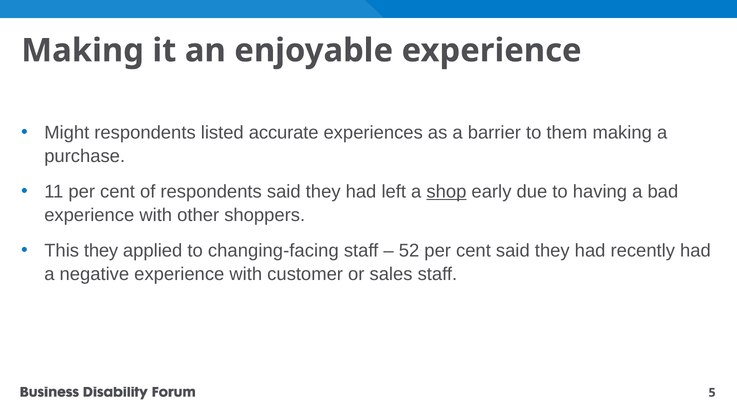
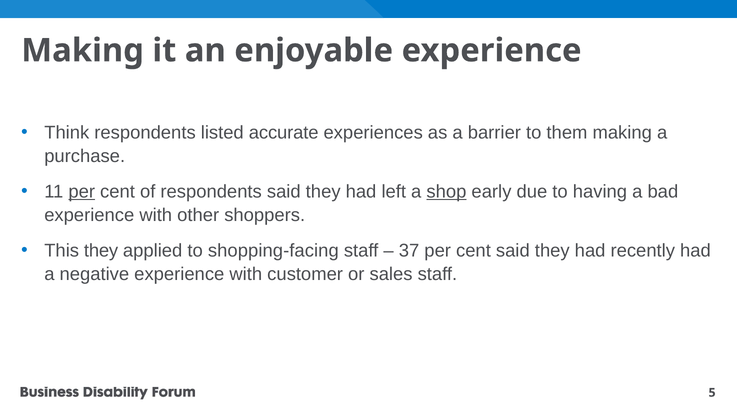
Might: Might -> Think (67, 133)
per underline: none -> present (82, 192)
changing-facing: changing-facing -> shopping-facing (273, 251)
52: 52 -> 37 (409, 251)
